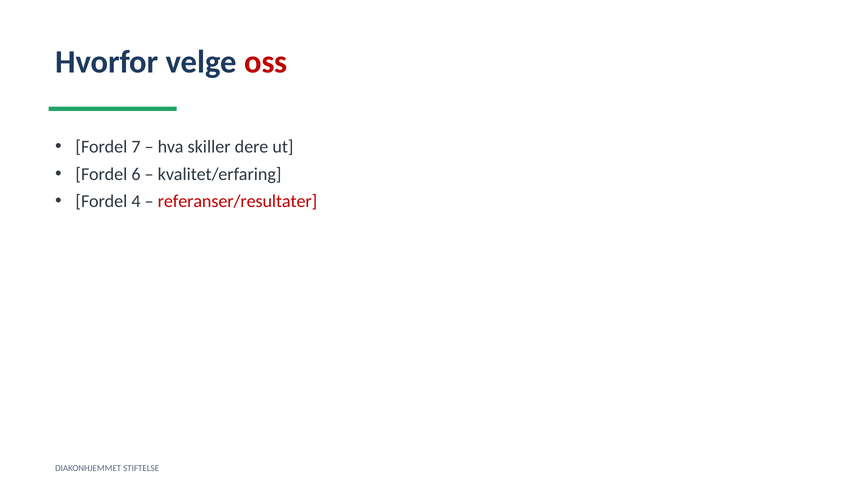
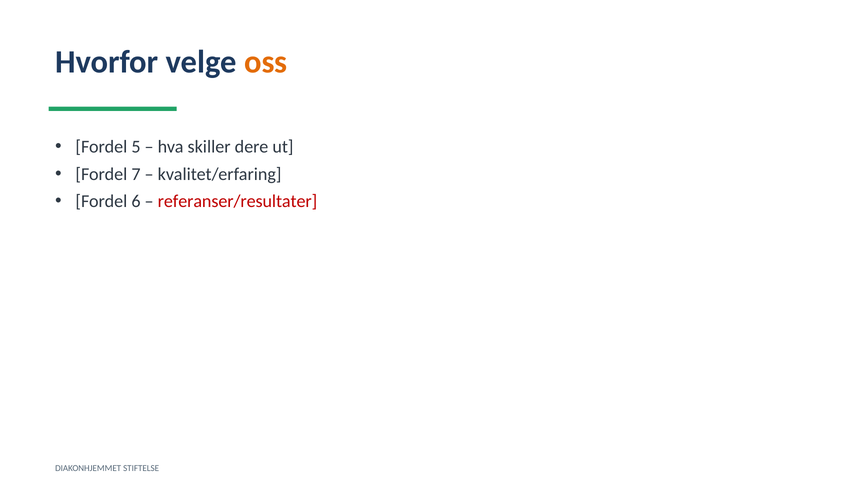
oss colour: red -> orange (266, 62)
7: 7 -> 5 (136, 147)
6: 6 -> 7 (136, 174)
4: 4 -> 6 (136, 201)
